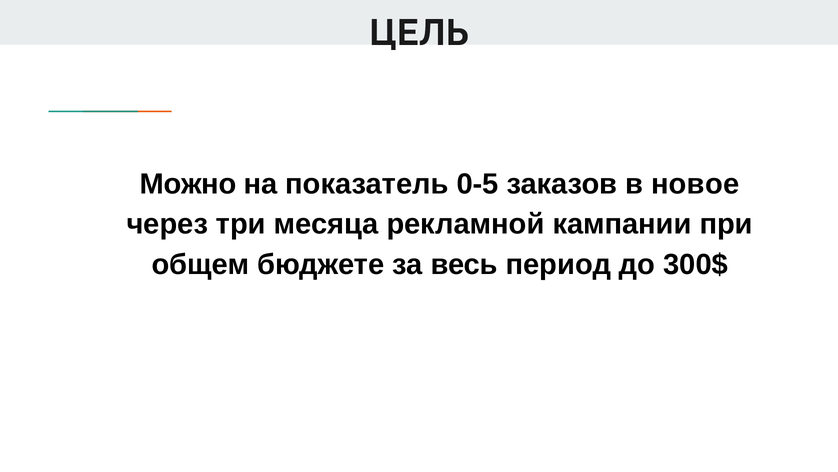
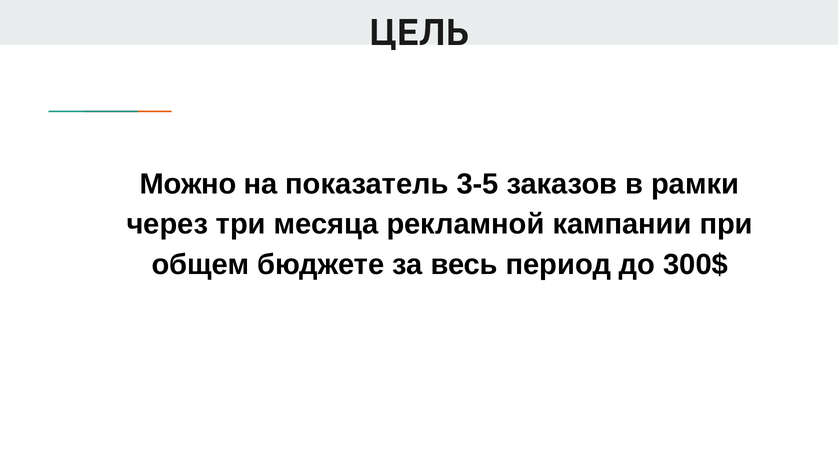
0-5: 0-5 -> 3-5 (478, 184)
новое: новое -> рамки (695, 184)
